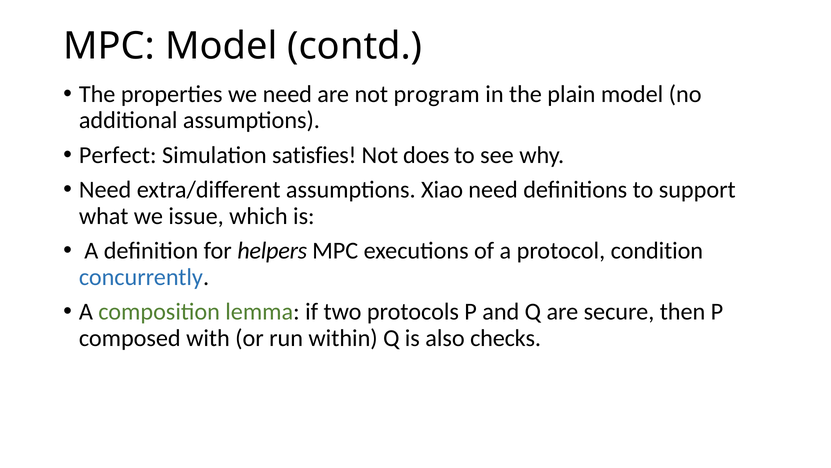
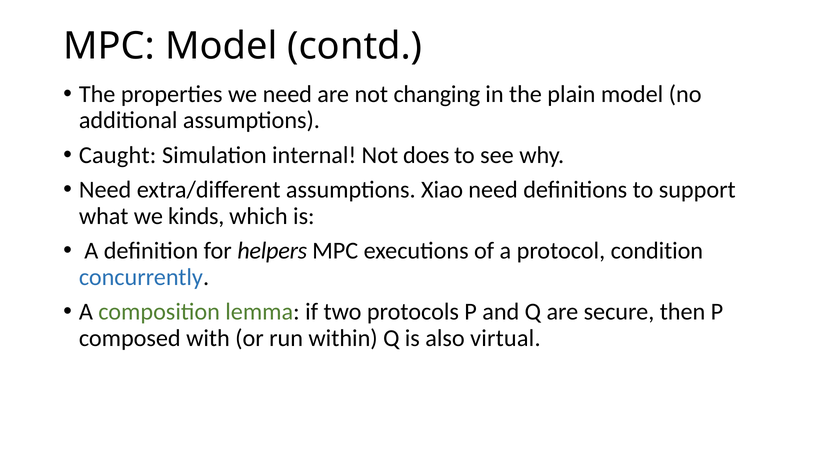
program: program -> changing (437, 94)
Perfect: Perfect -> Caught (118, 155)
satisfies: satisfies -> internal (314, 155)
issue: issue -> kinds (196, 216)
checks: checks -> virtual (505, 338)
